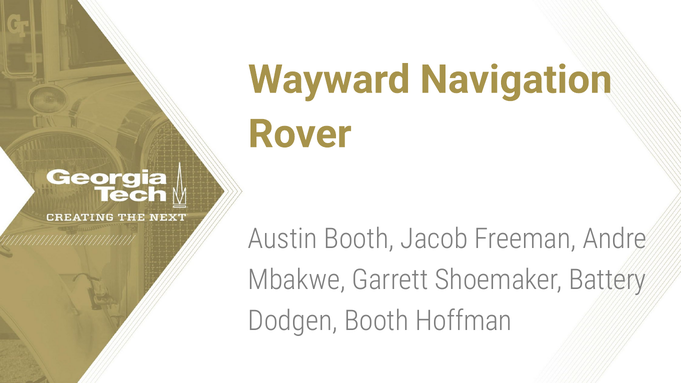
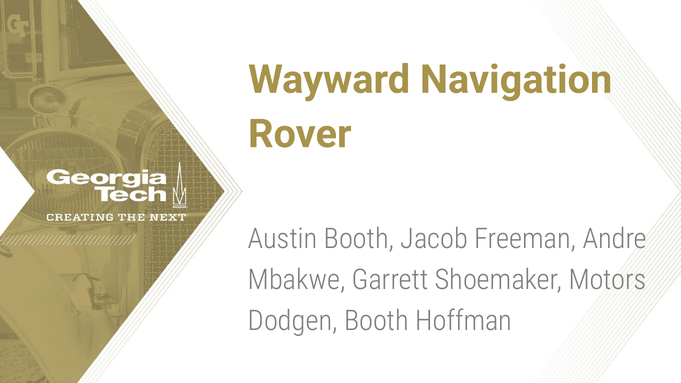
Battery: Battery -> Motors (607, 280)
